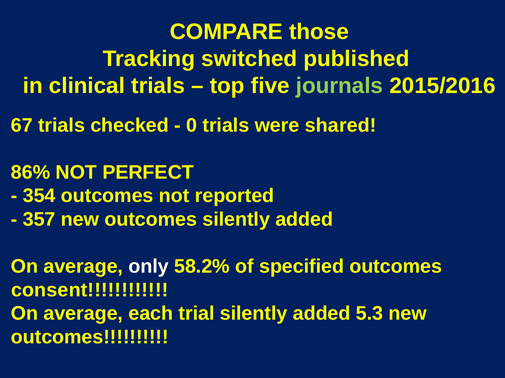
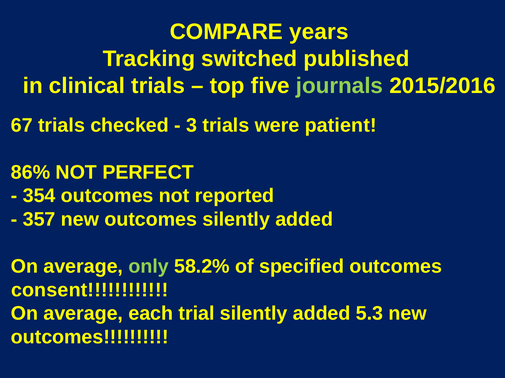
those: those -> years (319, 32)
0: 0 -> 3 (192, 125)
shared: shared -> patient (341, 125)
only colour: white -> light green (149, 267)
